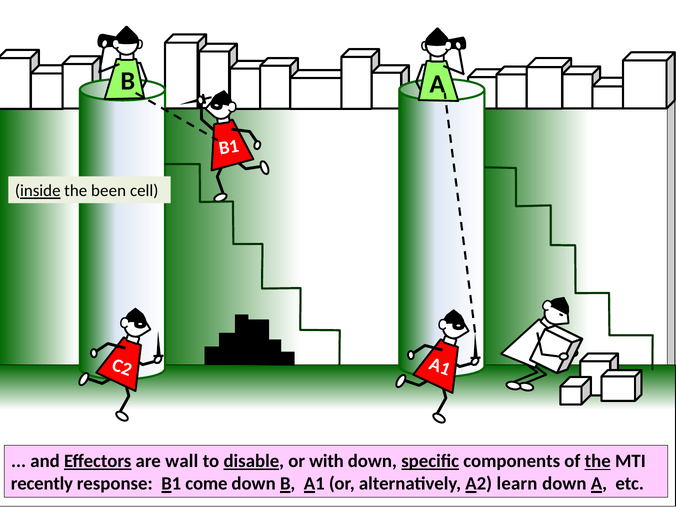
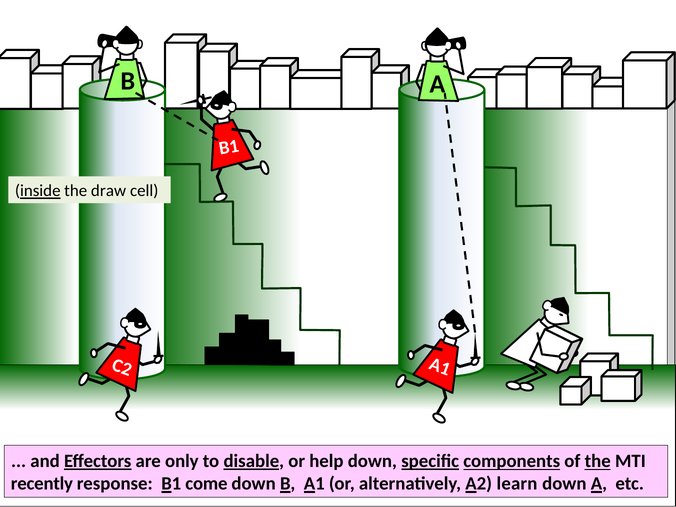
been: been -> draw (109, 191)
wall: wall -> only (182, 461)
with: with -> help (326, 461)
components underline: none -> present (512, 461)
